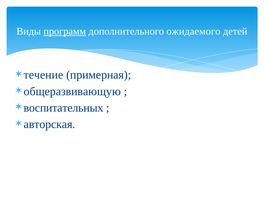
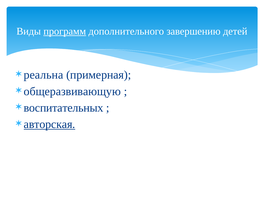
ожидаемого: ожидаемого -> завершению (194, 31)
течение: течение -> реальна (43, 75)
авторская underline: none -> present (50, 124)
